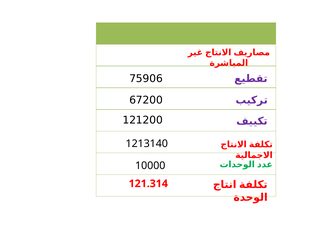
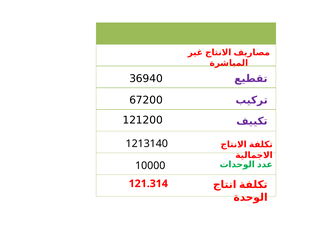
75906: 75906 -> 36940 (146, 79)
